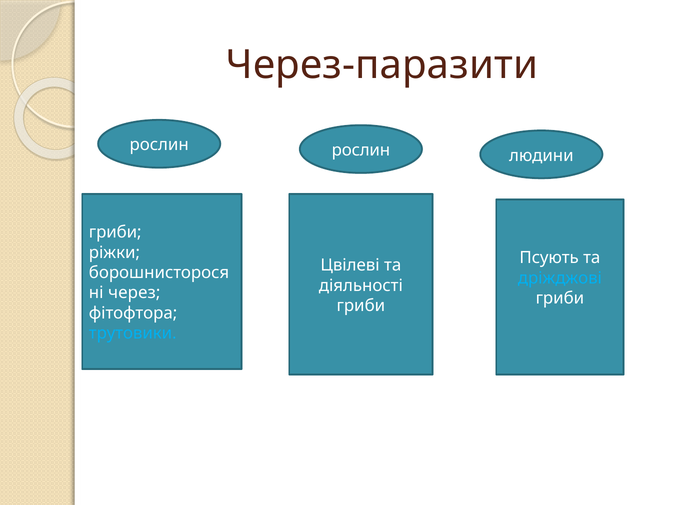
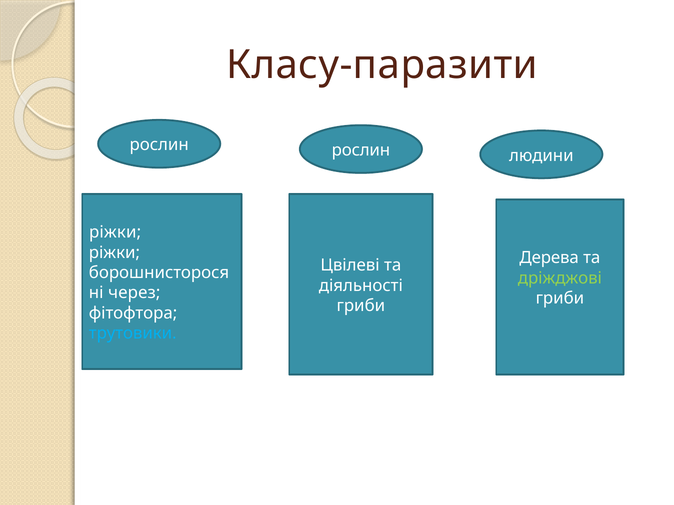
Через-паразити: Через-паразити -> Класу-паразити (382, 65)
гриби: гриби -> ріжки (115, 233)
Псують: Псують -> Дерева (549, 258)
дріжджові colour: light blue -> light green (560, 278)
